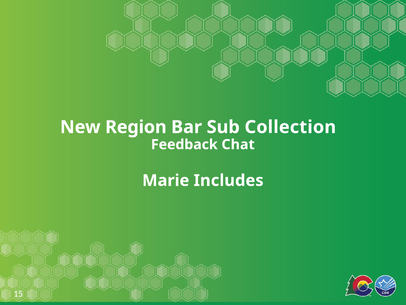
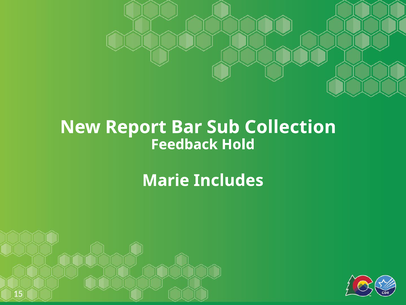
Region: Region -> Report (136, 127)
Chat: Chat -> Hold (238, 144)
